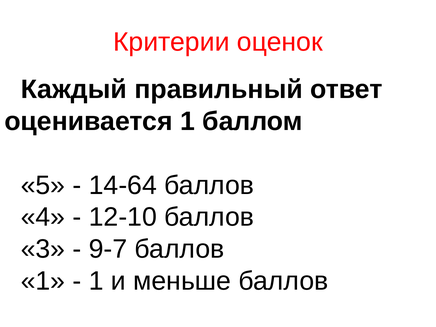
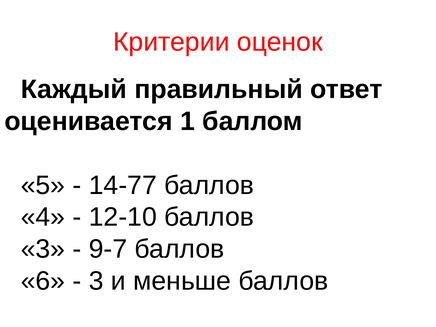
14-64: 14-64 -> 14-77 (123, 185)
1: 1 -> 6 (43, 281)
1: 1 -> 3 (96, 281)
